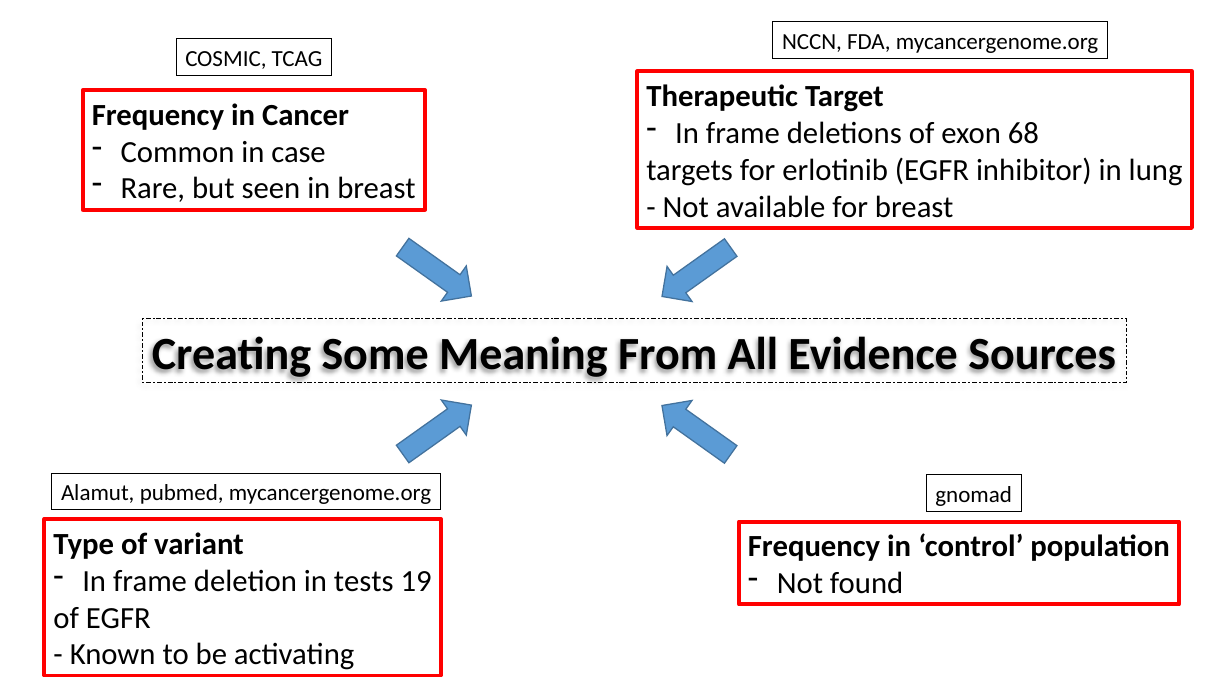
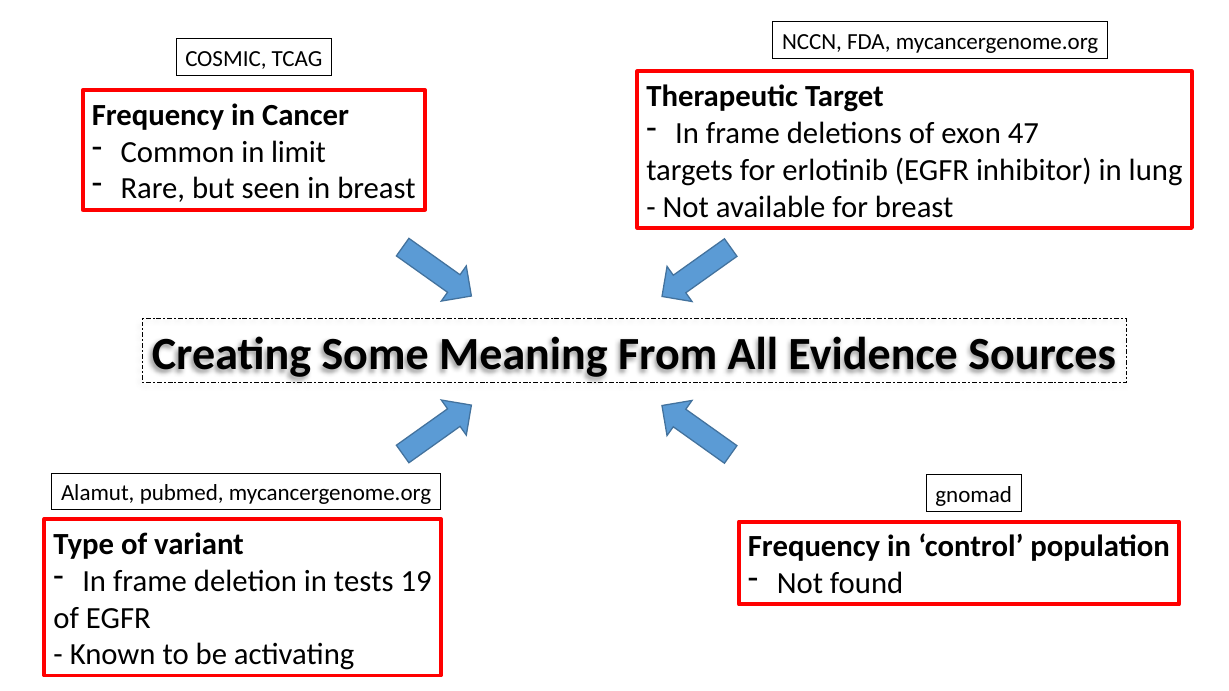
68: 68 -> 47 (1023, 133)
case: case -> limit (299, 152)
